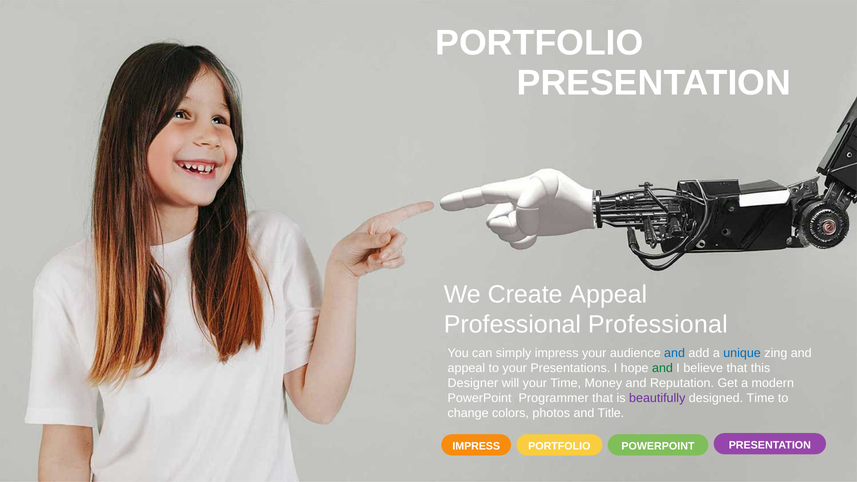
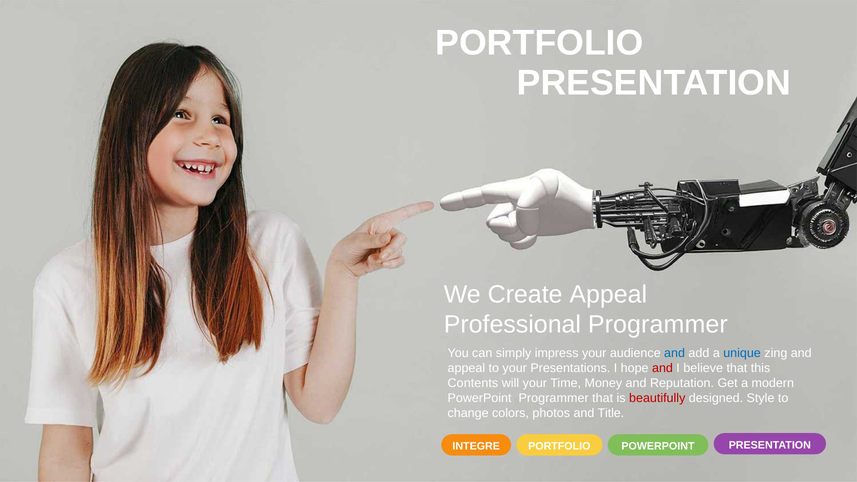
Professional Professional: Professional -> Programmer (658, 324)
and colour: green -> red (663, 368)
Designer: Designer -> Contents (473, 383)
beautifully colour: purple -> red (657, 398)
designed Time: Time -> Style (761, 398)
IMPRESS: IMPRESS -> INTEGRE (476, 446)
